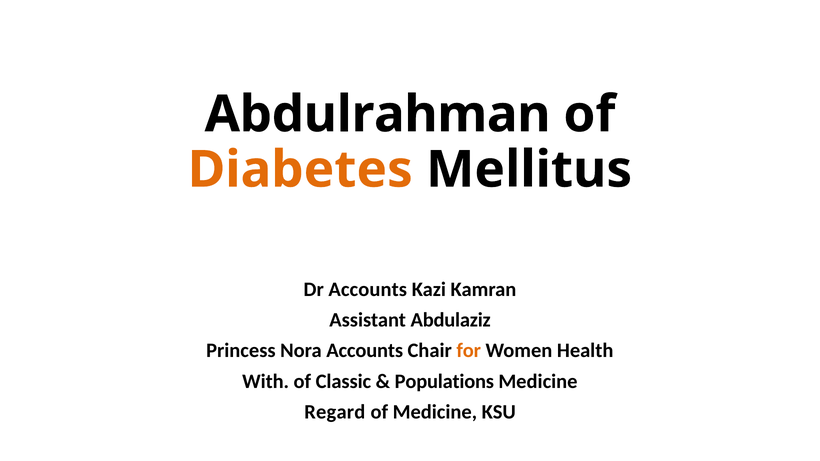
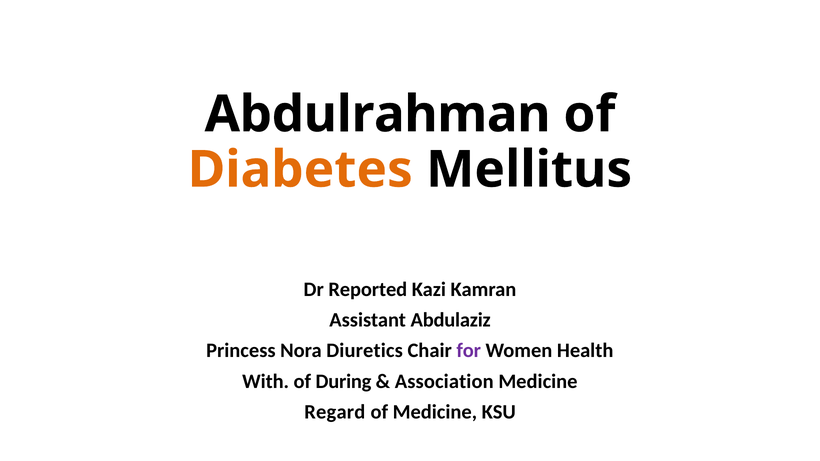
Dr Accounts: Accounts -> Reported (368, 289)
Nora Accounts: Accounts -> Diuretics (365, 351)
for colour: orange -> purple (469, 351)
Classic: Classic -> During (344, 381)
Populations: Populations -> Association (444, 381)
